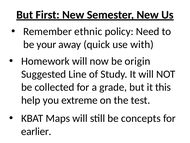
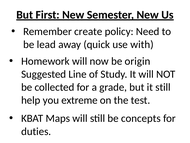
ethnic: ethnic -> create (88, 31)
your: your -> lead (46, 44)
it this: this -> still (163, 87)
earlier: earlier -> duties (36, 131)
